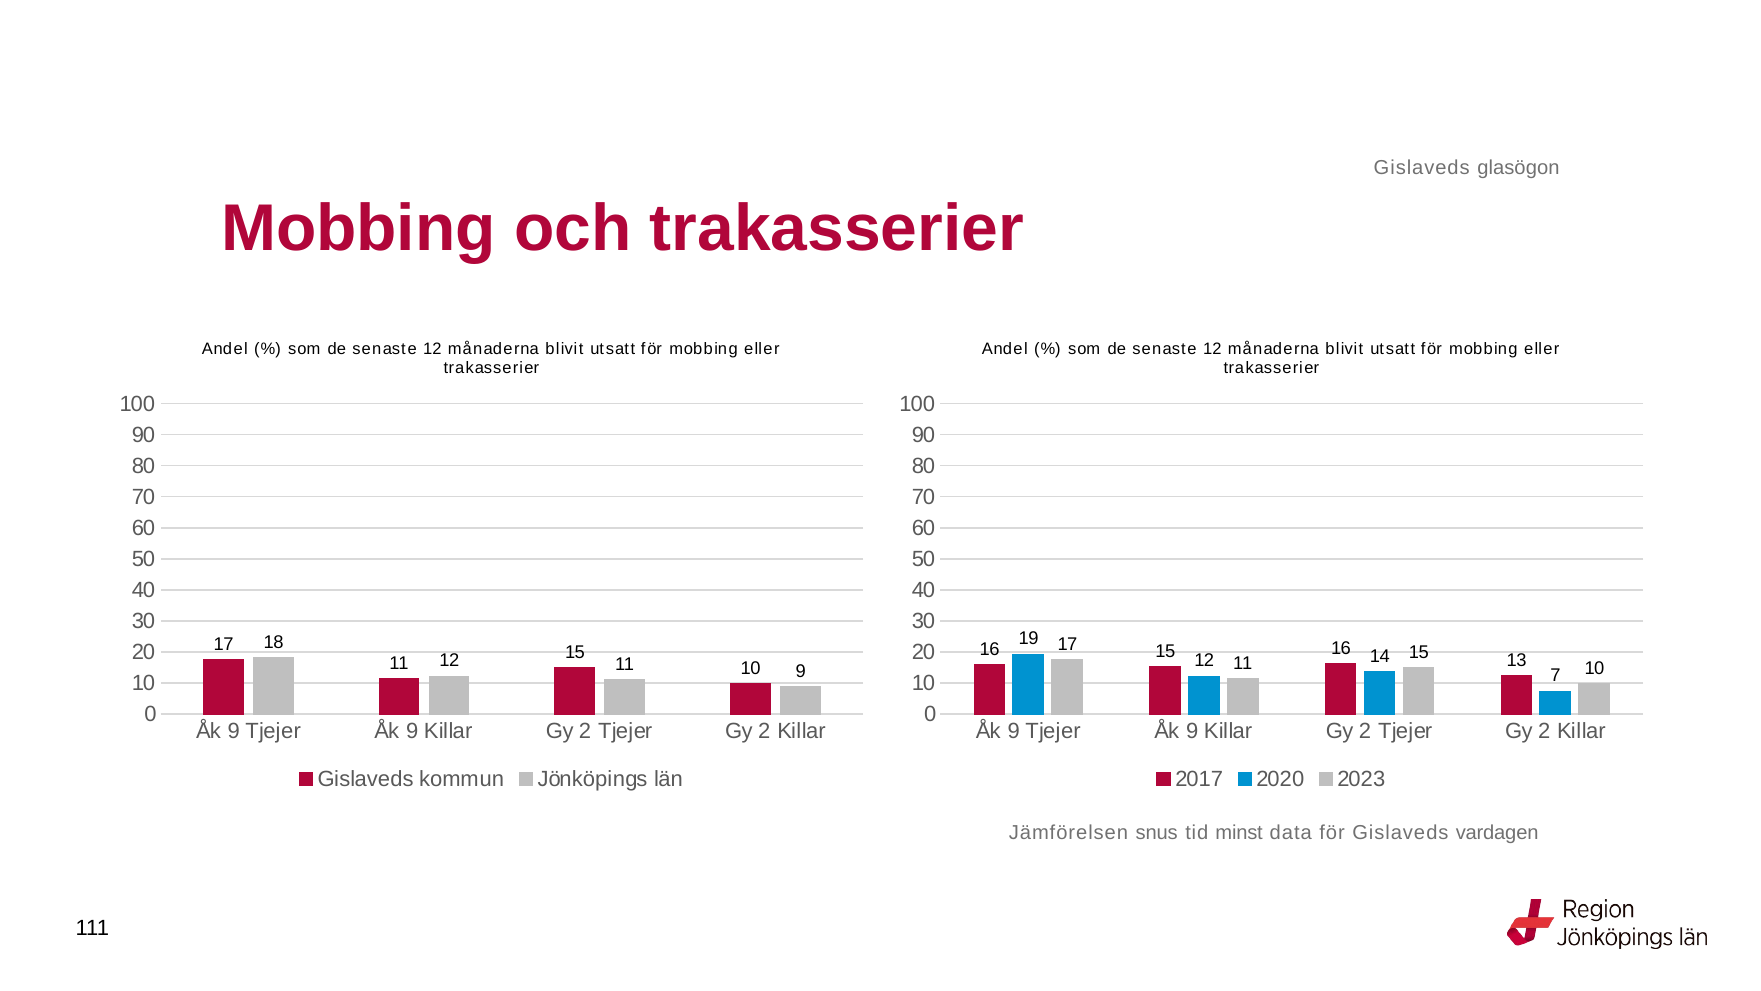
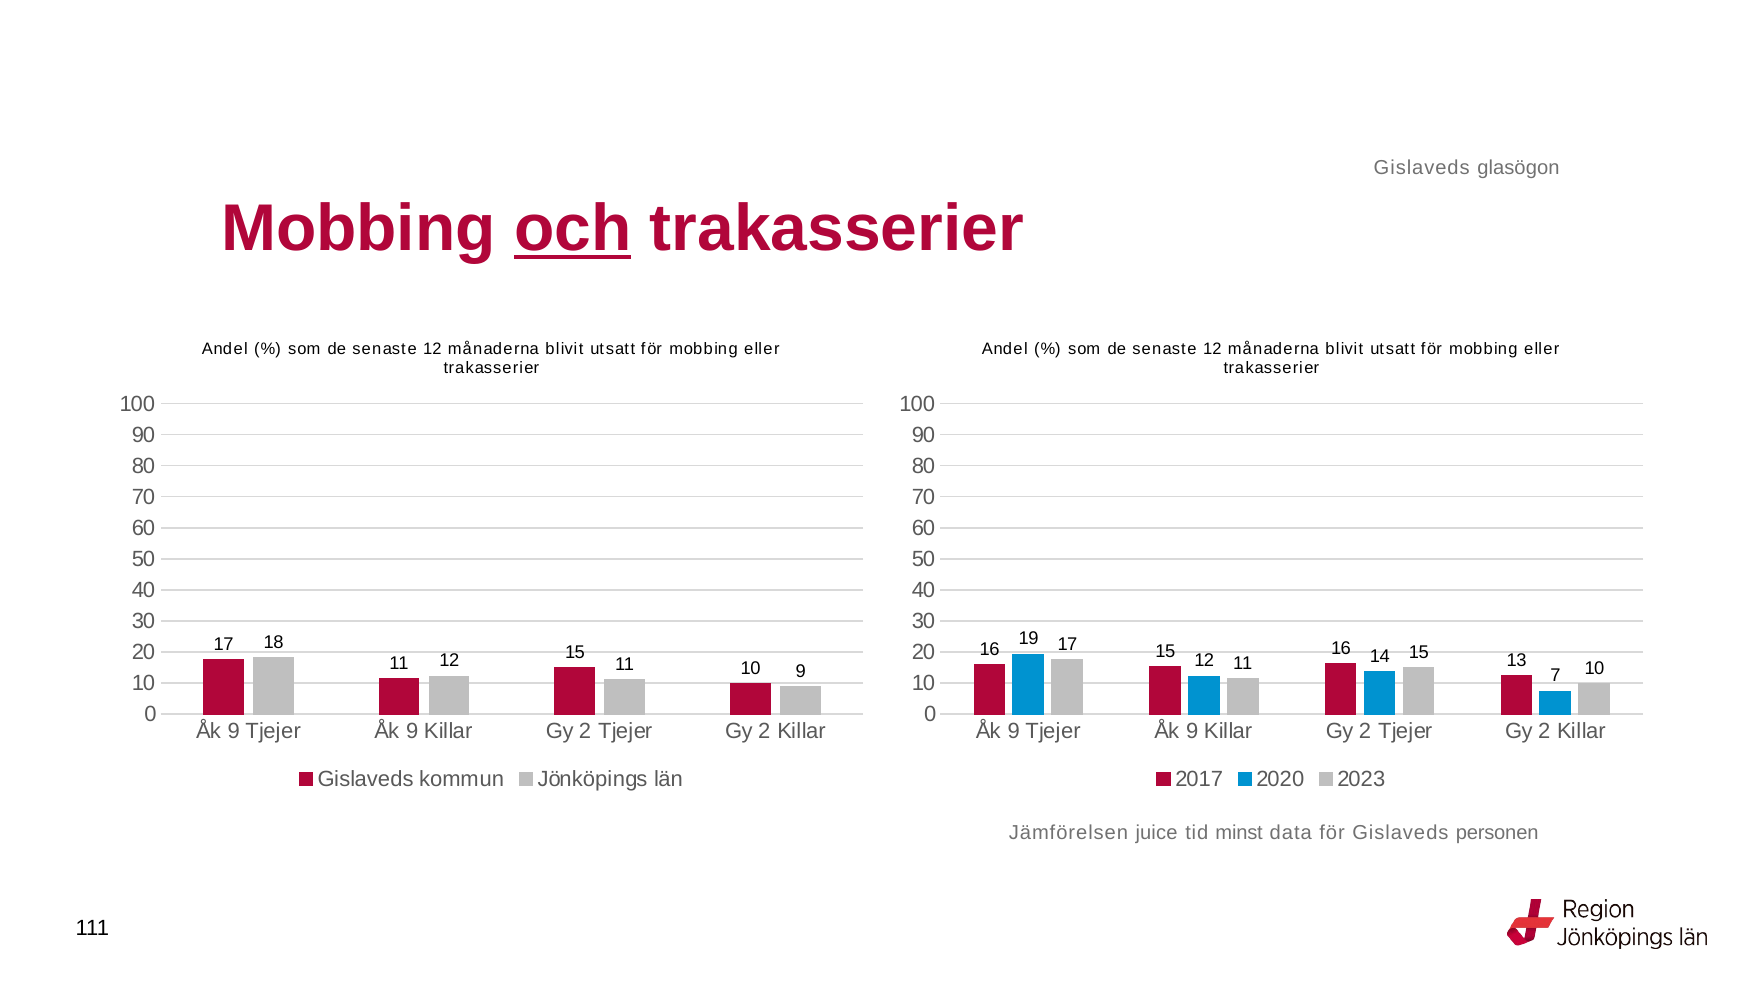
och underline: none -> present (573, 228)
snus: snus -> juice (1157, 833)
vardagen: vardagen -> personen (1497, 833)
